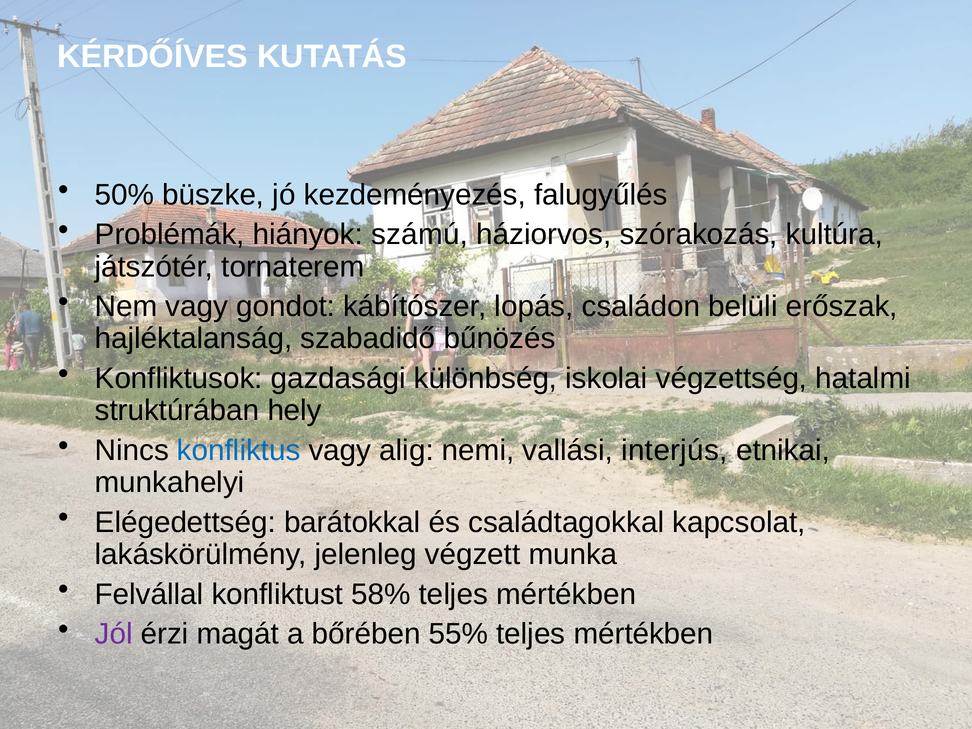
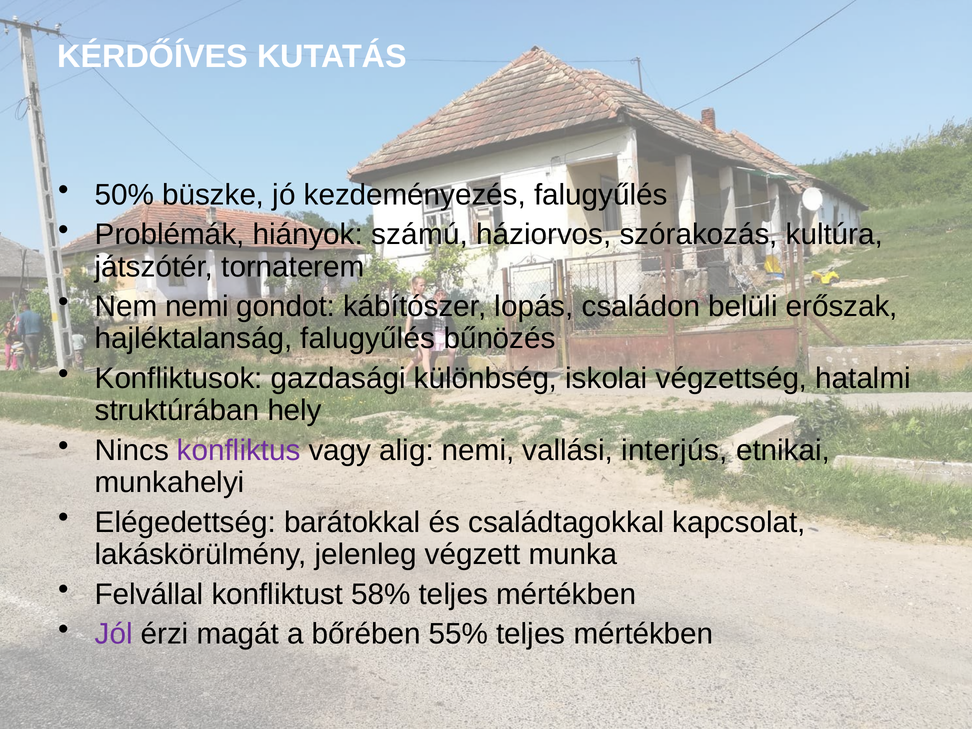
Nem vagy: vagy -> nemi (197, 307)
hajléktalanság szabadidő: szabadidő -> falugyűlés (368, 339)
konfliktus colour: blue -> purple (239, 450)
